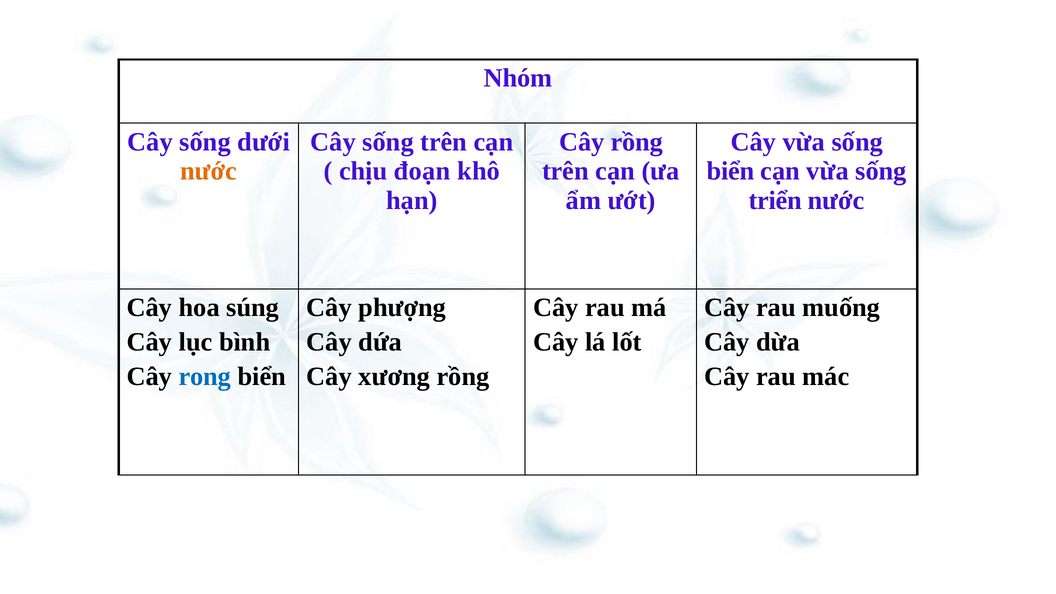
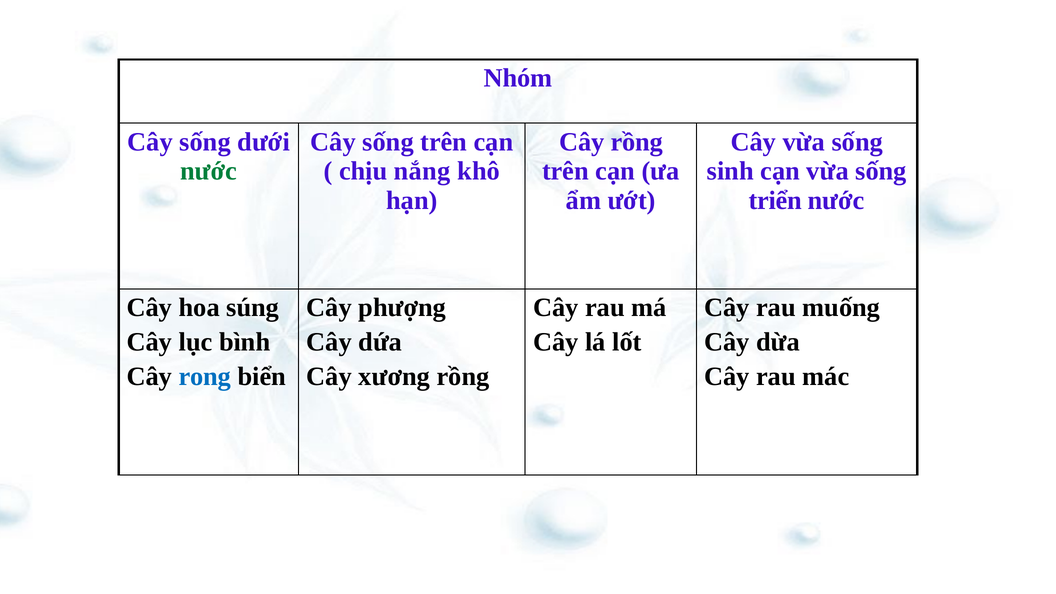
nước colour: orange -> green (209, 171)
đoạn: đoạn -> nắng (422, 171)
biển: biển -> sinh (730, 171)
